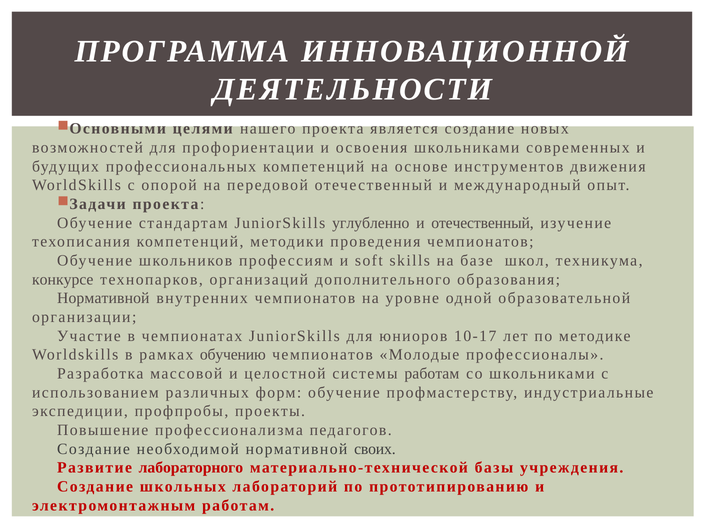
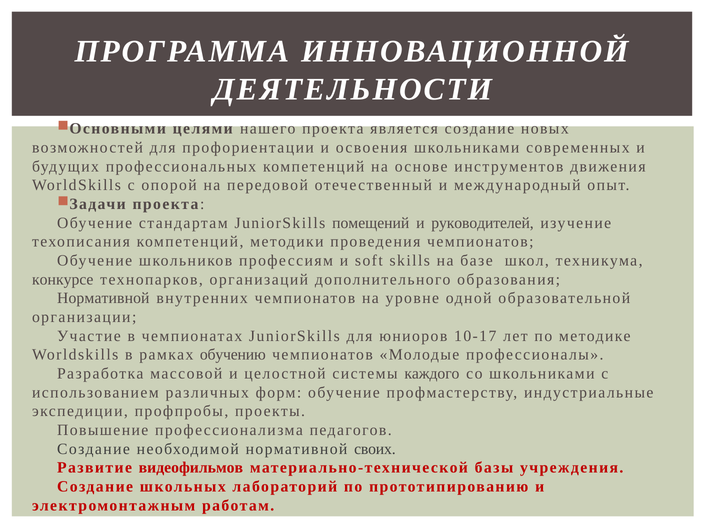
углубленно: углубленно -> помещений (371, 223)
и отечественный: отечественный -> руководителей (483, 223)
системы работам: работам -> каждого (432, 373)
лабораторного: лабораторного -> видеофильмов (191, 467)
